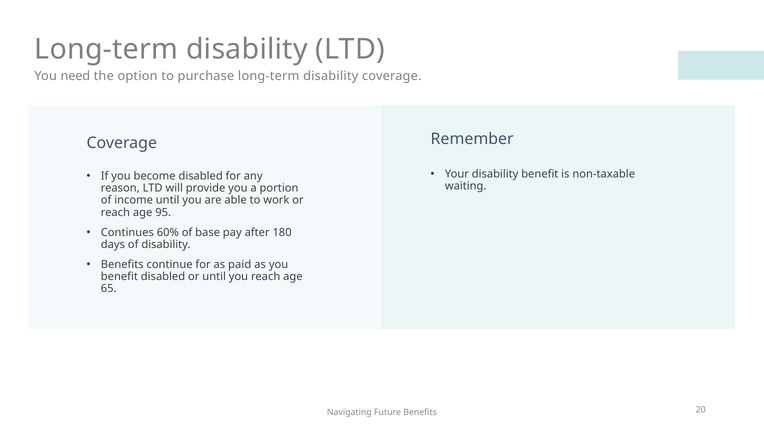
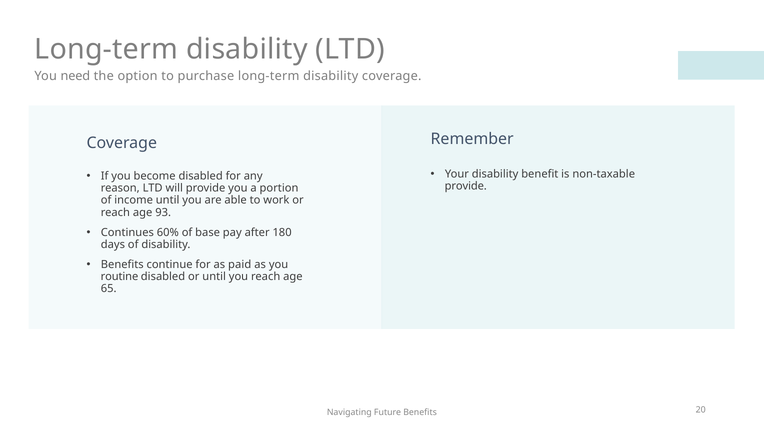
waiting: waiting -> provide (466, 186)
95: 95 -> 93 (163, 212)
benefit: benefit -> routine (119, 276)
